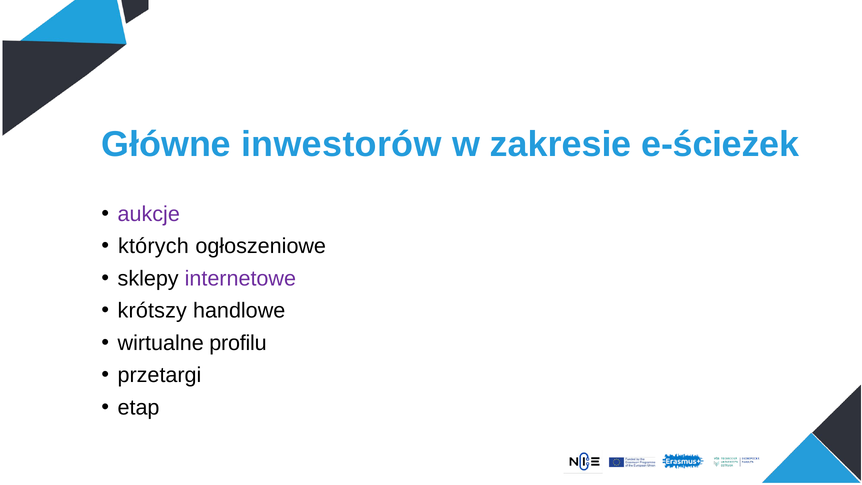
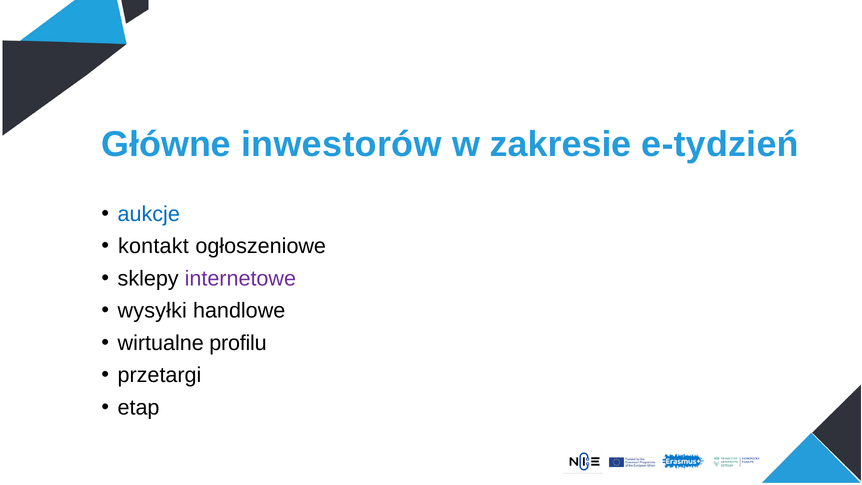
e-ścieżek: e-ścieżek -> e-tydzień (720, 144)
aukcje colour: purple -> blue (149, 214)
których: których -> kontakt (153, 246)
krótszy: krótszy -> wysyłki (152, 311)
